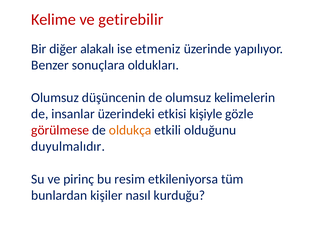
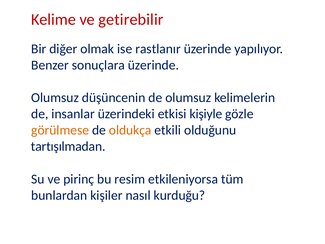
alakalı: alakalı -> olmak (97, 49)
etmeniz: etmeniz -> rastlanır (158, 49)
sonuçlara oldukları: oldukları -> üzerinde (153, 65)
görülmese colour: red -> orange (60, 130)
duyulmalıdır: duyulmalıdır -> tartışılmadan (68, 146)
